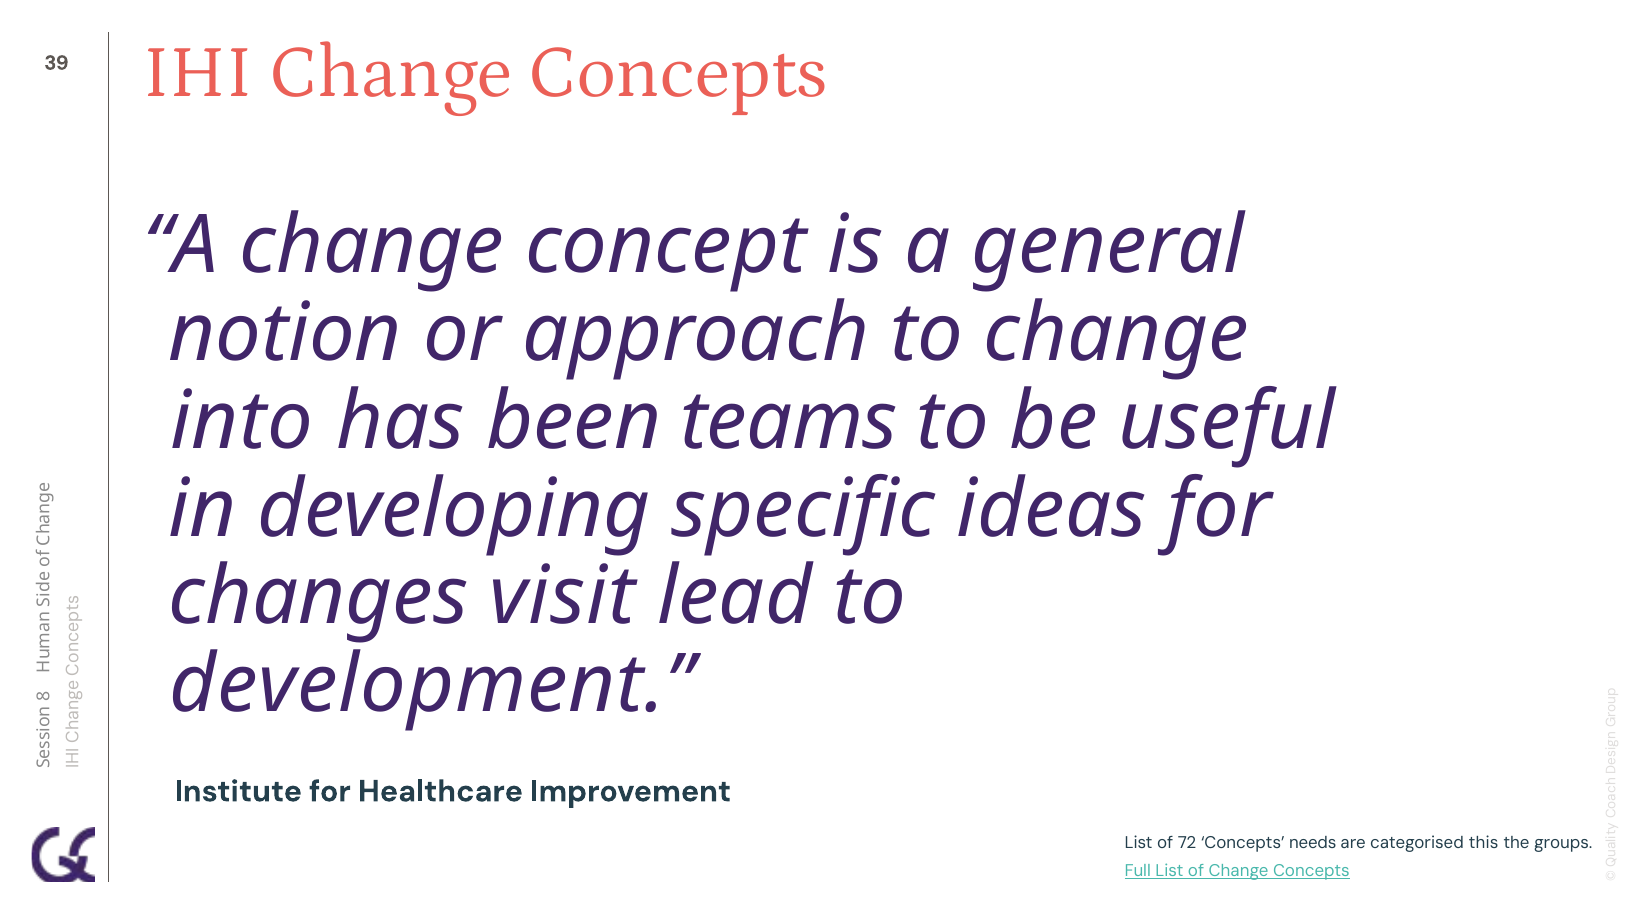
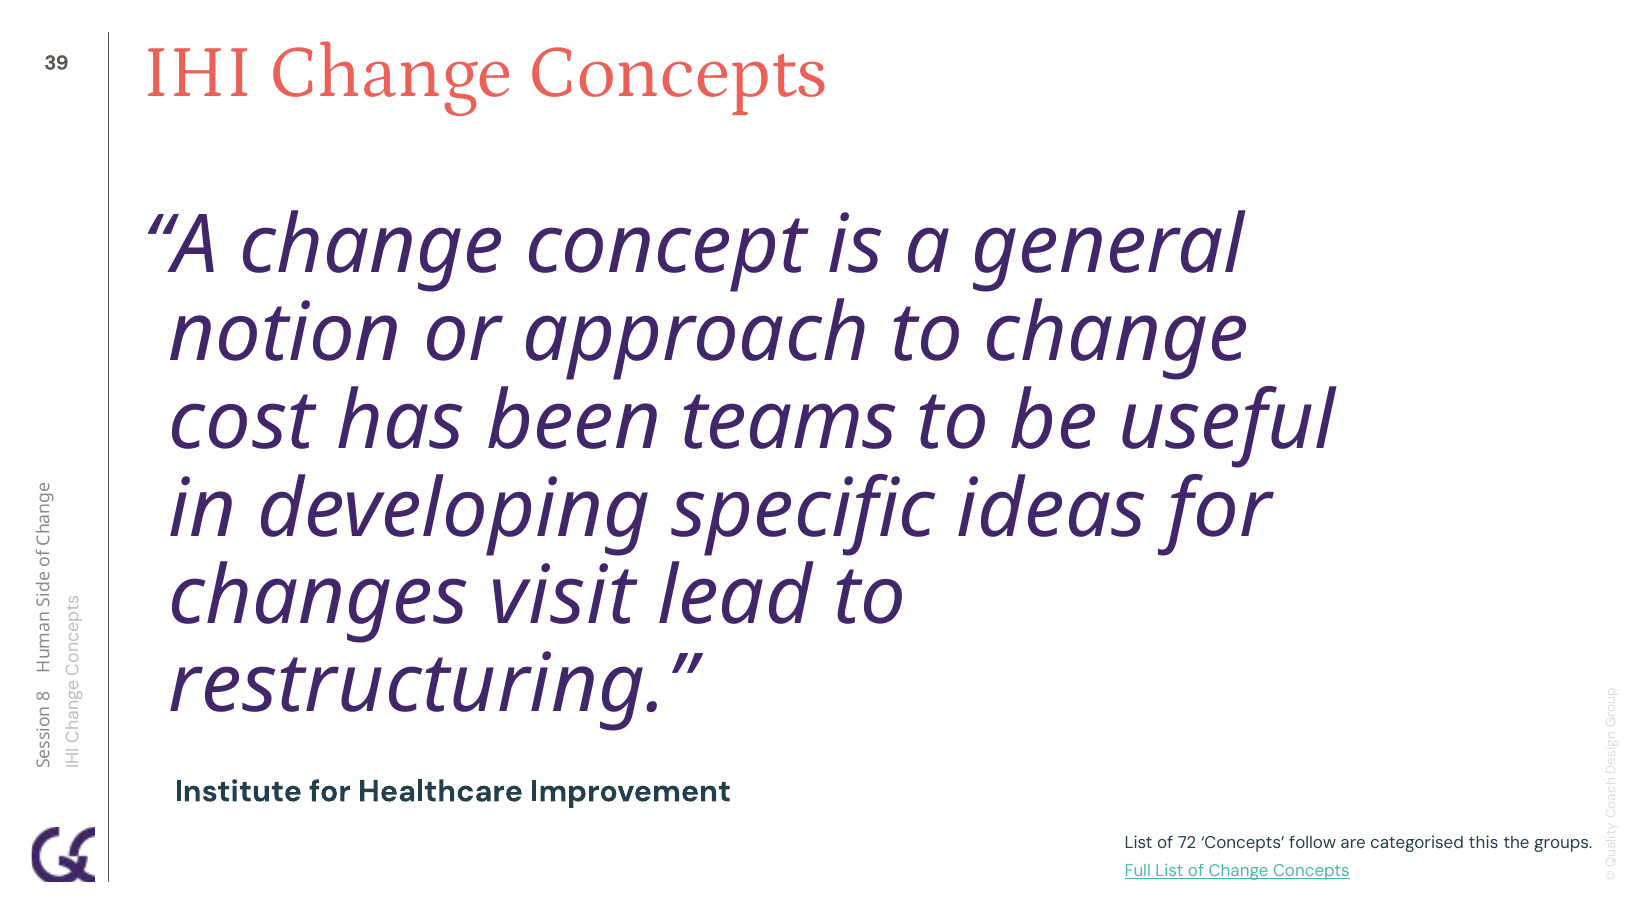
into: into -> cost (242, 422)
development: development -> restructuring (432, 685)
needs: needs -> follow (1313, 843)
